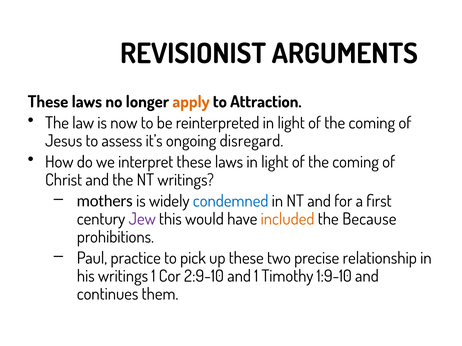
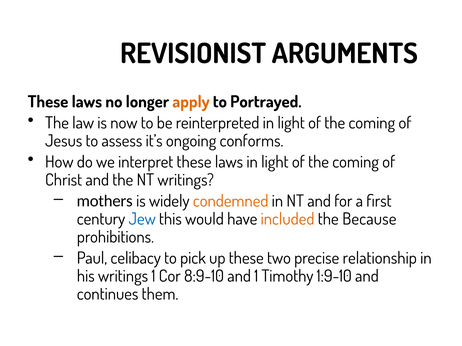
Attraction: Attraction -> Portrayed (266, 102)
disregard: disregard -> conforms (252, 141)
condemned colour: blue -> orange (231, 201)
Jew colour: purple -> blue (142, 219)
practice: practice -> celibacy (136, 259)
2:9-10: 2:9-10 -> 8:9-10 (204, 277)
